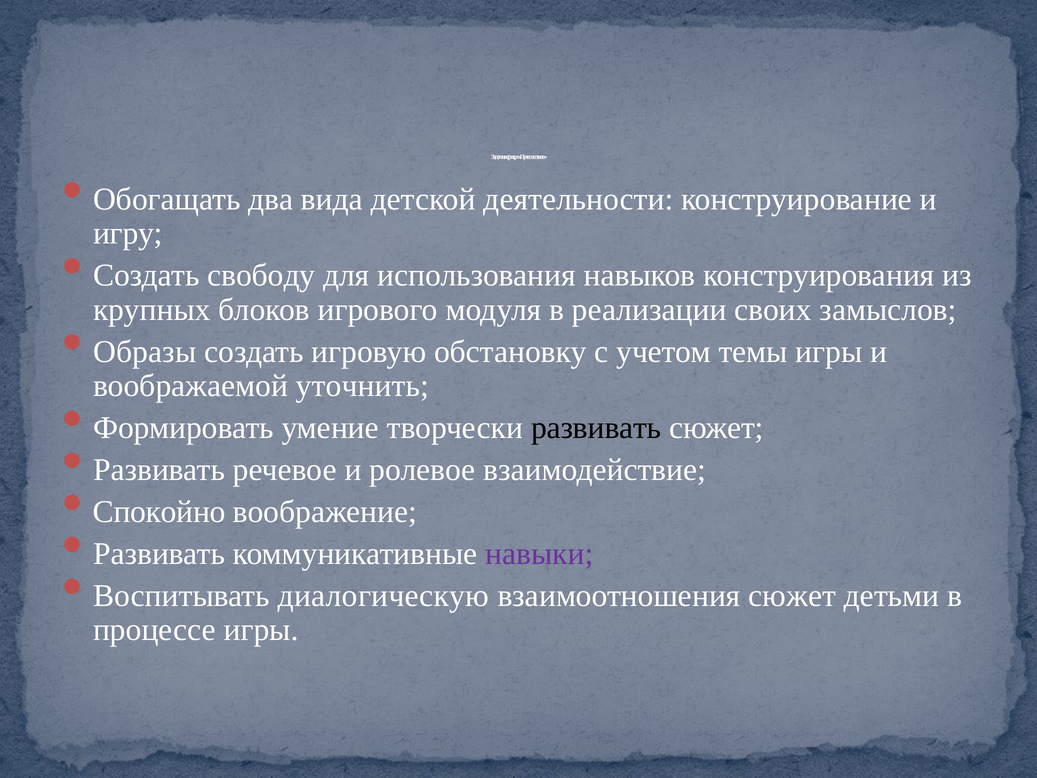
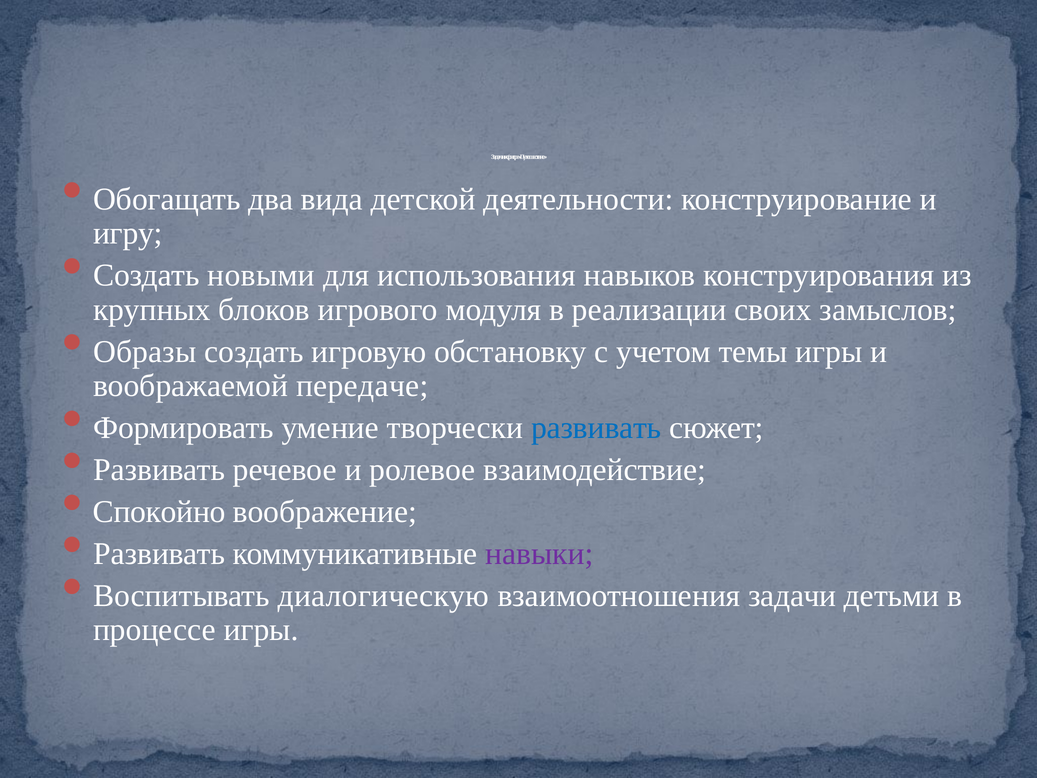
свободу: свободу -> новыми (261, 275)
уточнить: уточнить -> передаче (362, 386)
развивать colour: black -> blue (596, 428)
взаимоотношения сюжет: сюжет -> задачи (792, 596)
